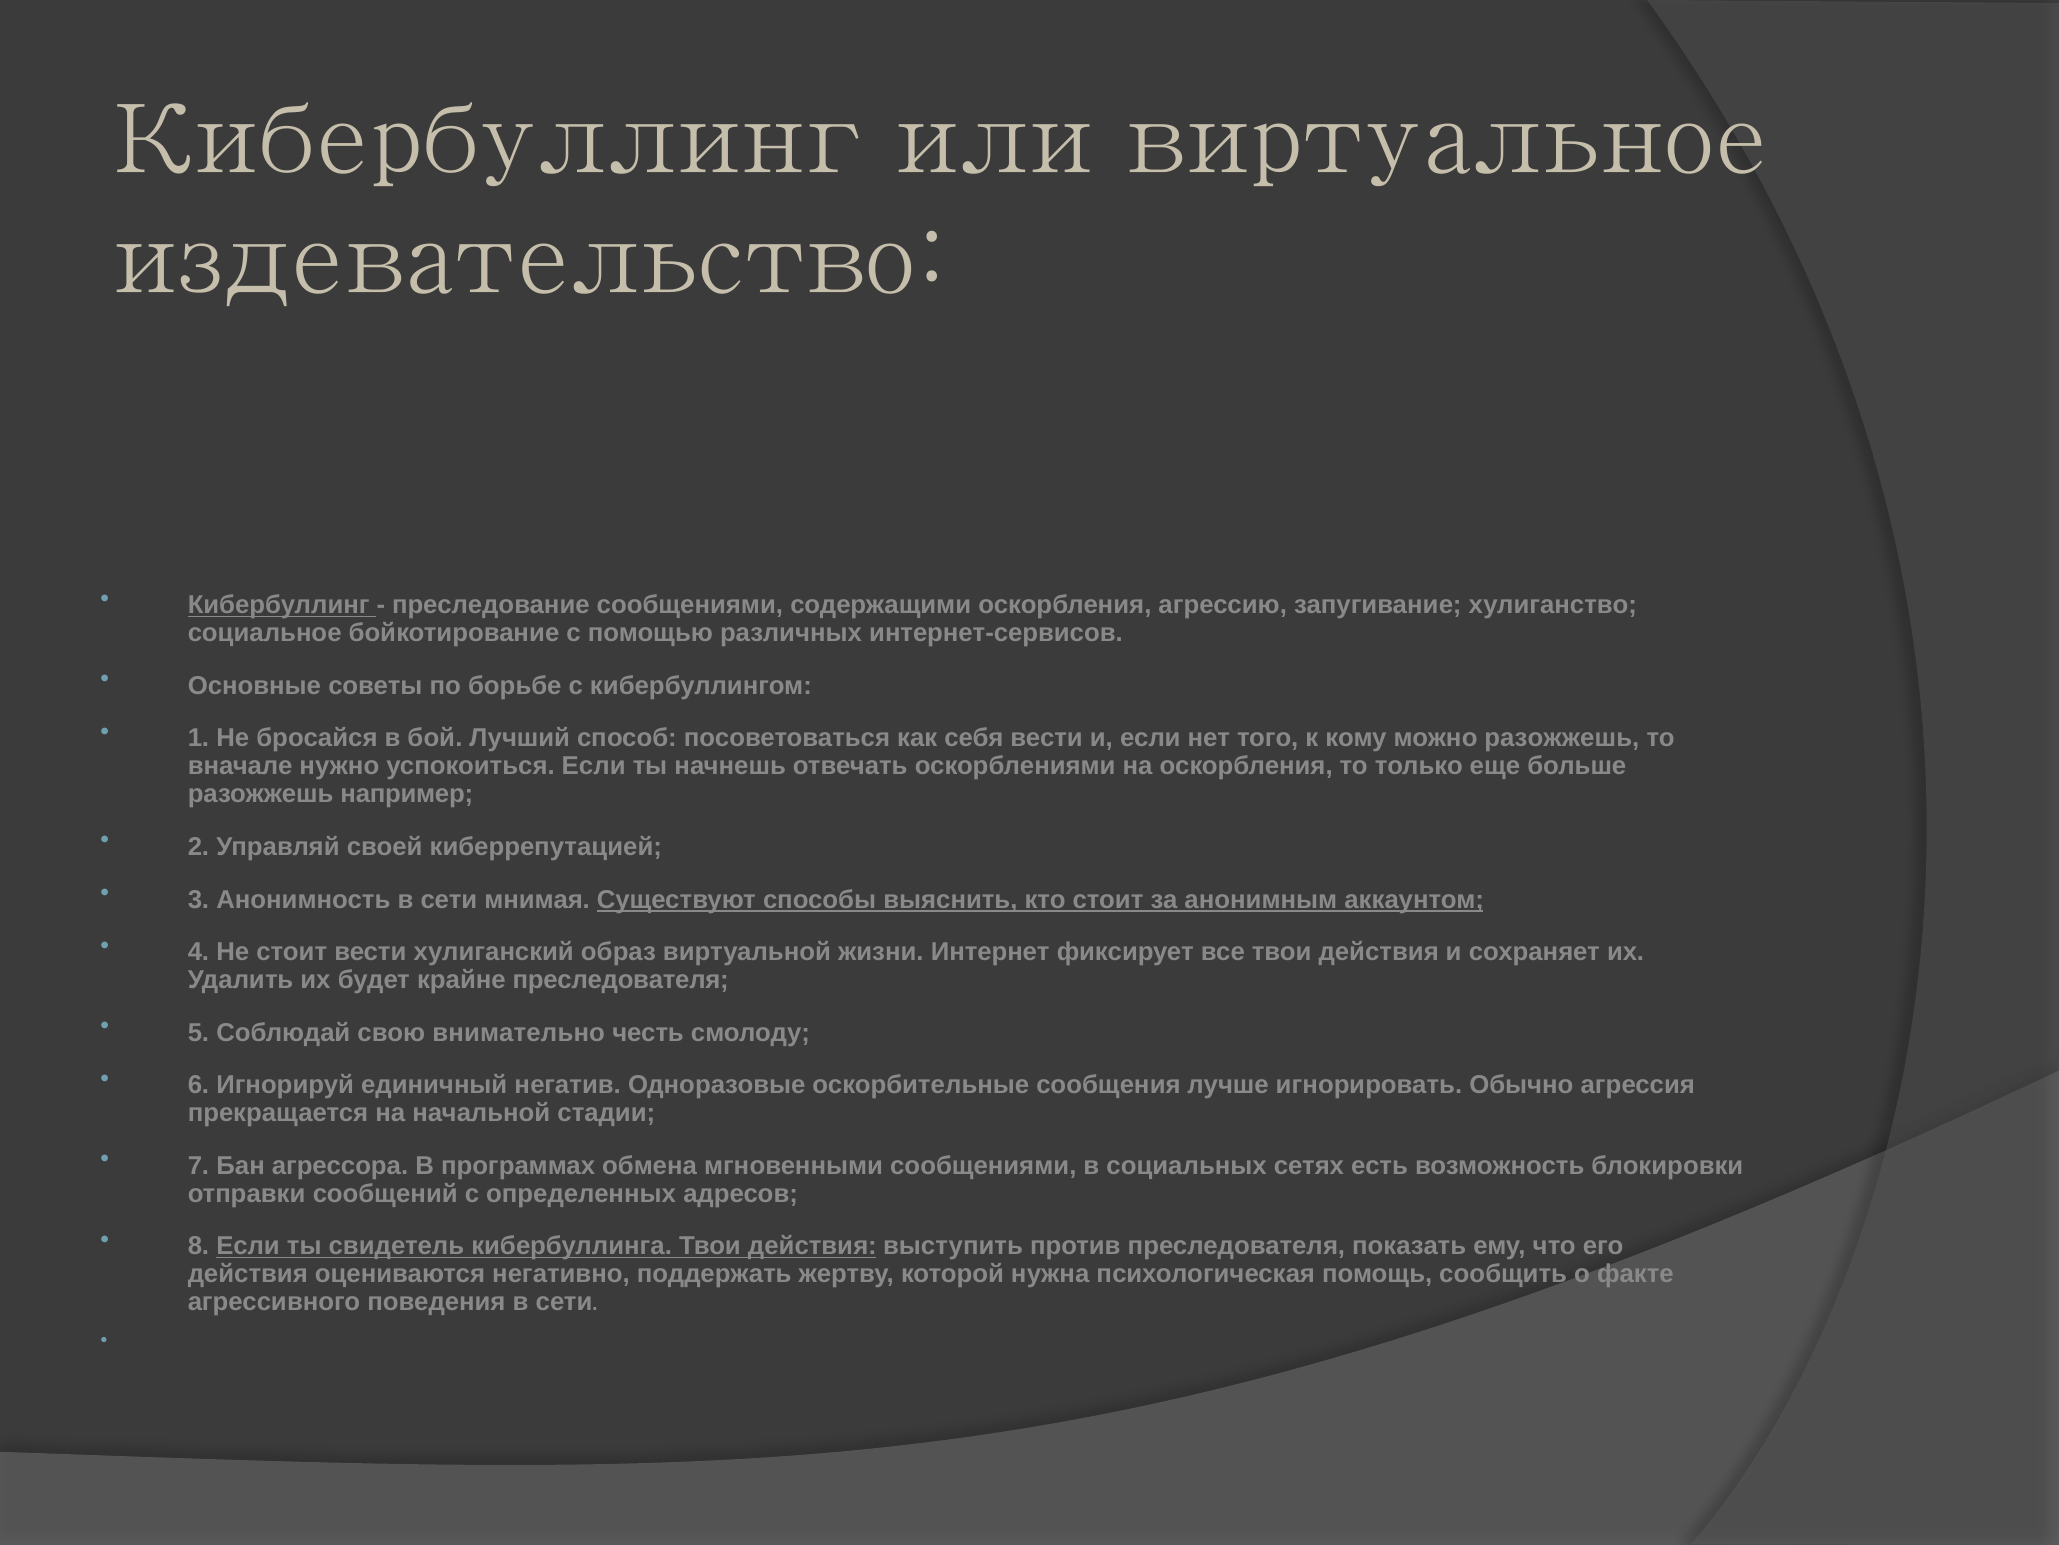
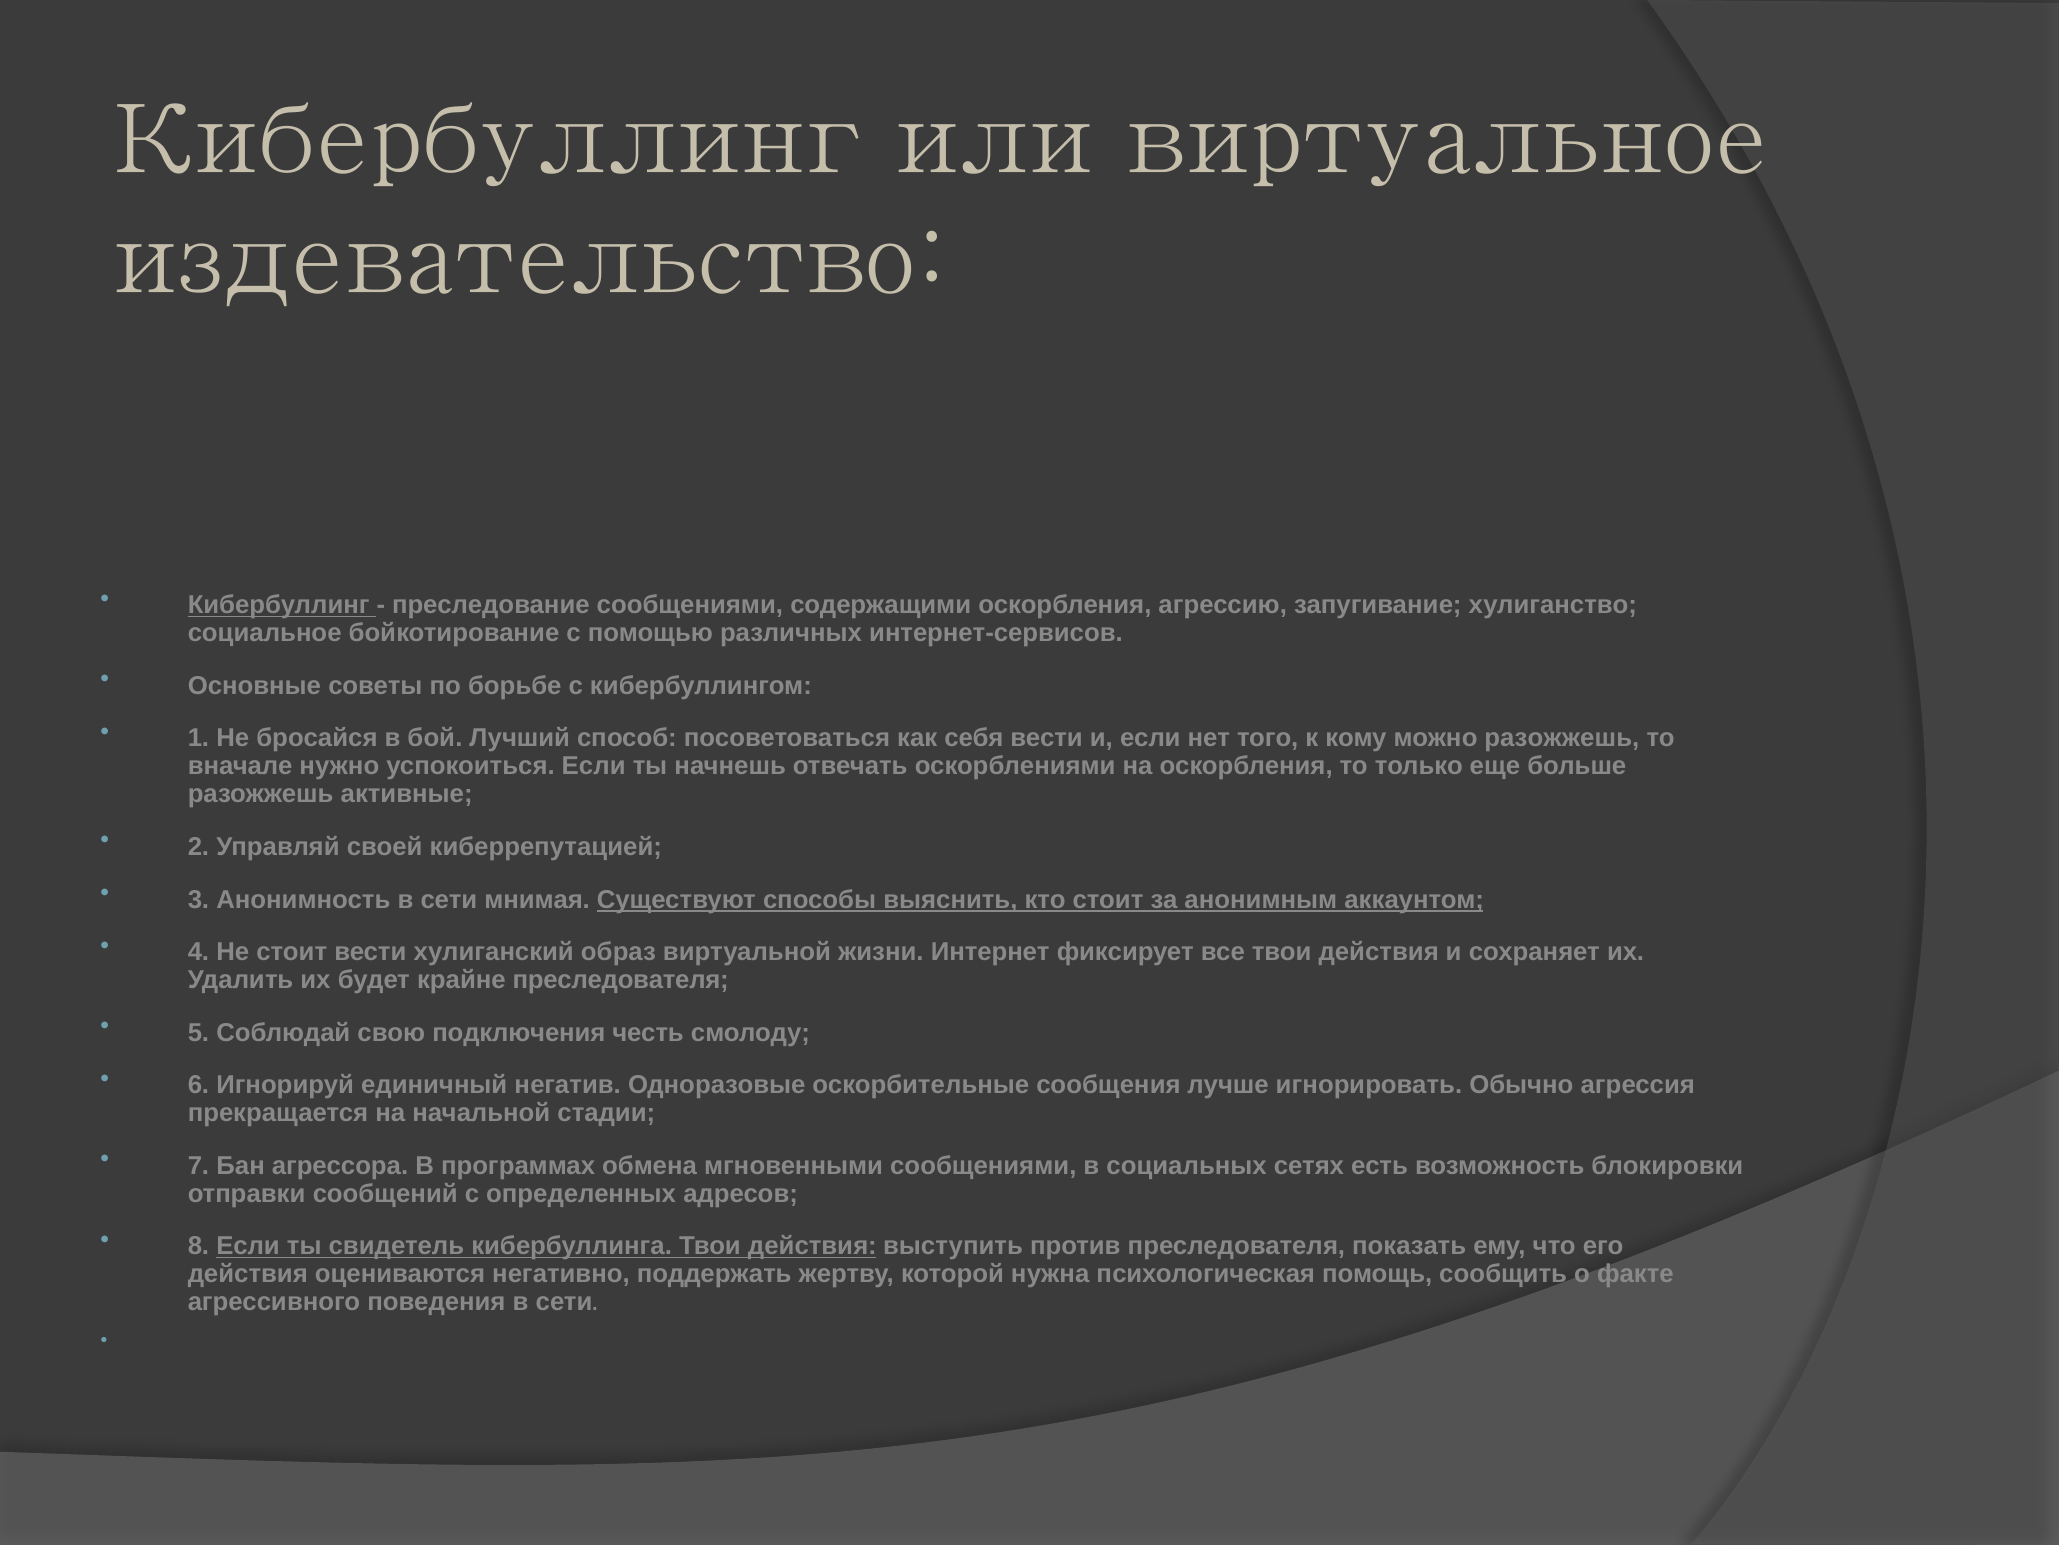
например: например -> активные (407, 794)
внимательно: внимательно -> подключения (519, 1032)
